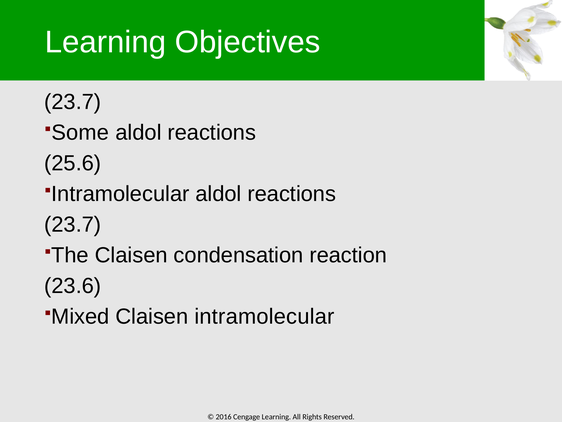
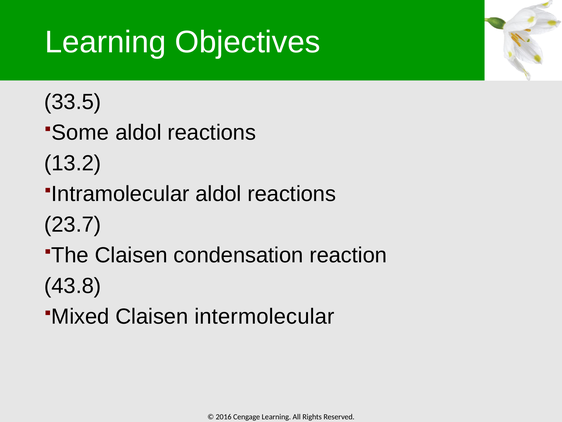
23.7: 23.7 -> 33.5 (73, 102)
25.6: 25.6 -> 13.2 (73, 163)
23.6: 23.6 -> 43.8 (73, 285)
Claisen intramolecular: intramolecular -> intermolecular (264, 316)
